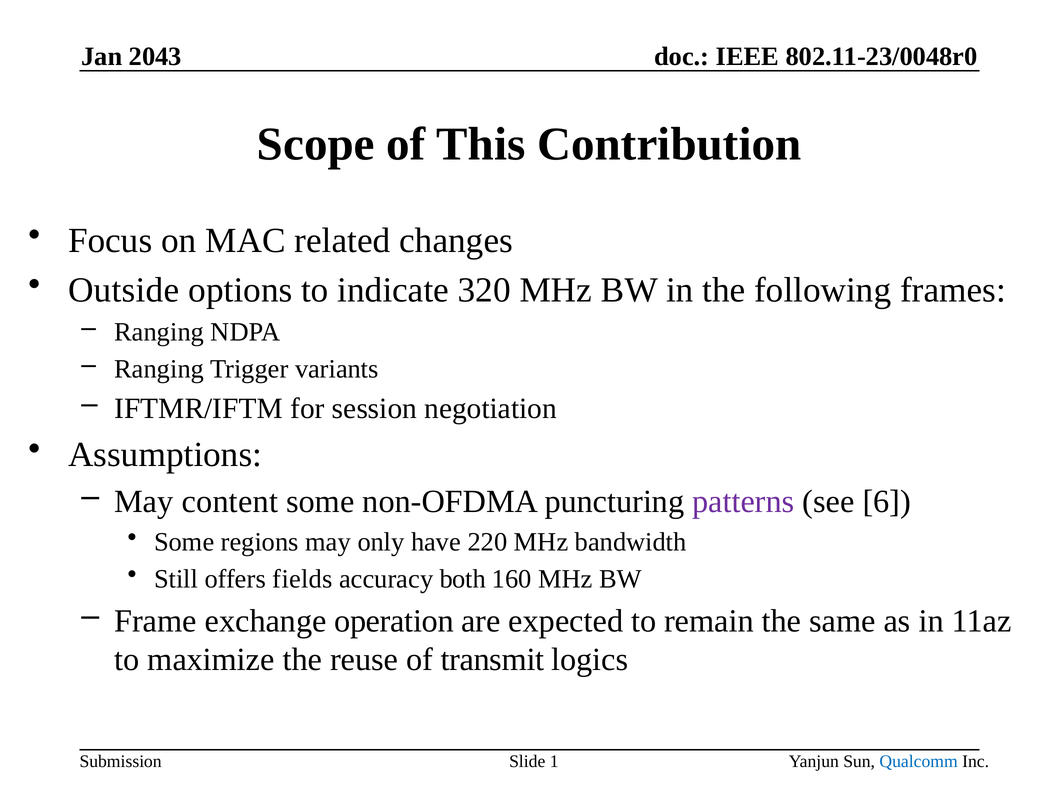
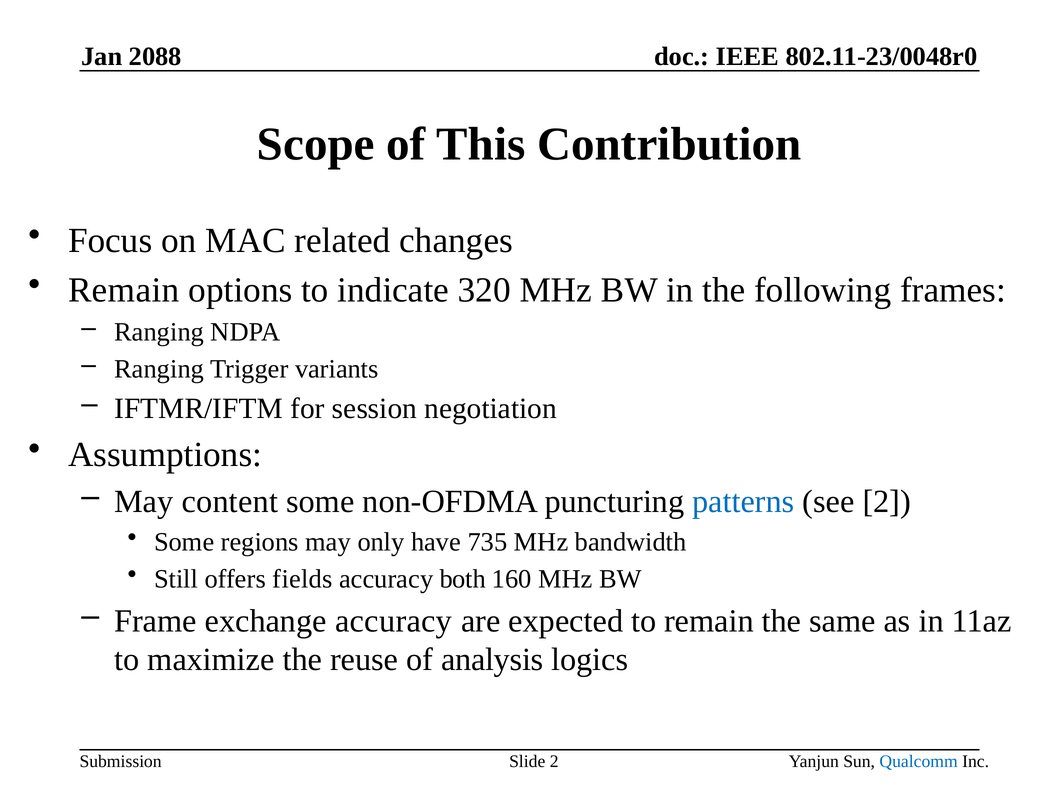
2043: 2043 -> 2088 (155, 57)
Outside: Outside -> Remain (124, 290)
patterns colour: purple -> blue (743, 502)
see 6: 6 -> 2 (887, 502)
220: 220 -> 735 (487, 542)
exchange operation: operation -> accuracy (394, 621)
transmit: transmit -> analysis (492, 660)
Slide 1: 1 -> 2 (554, 762)
